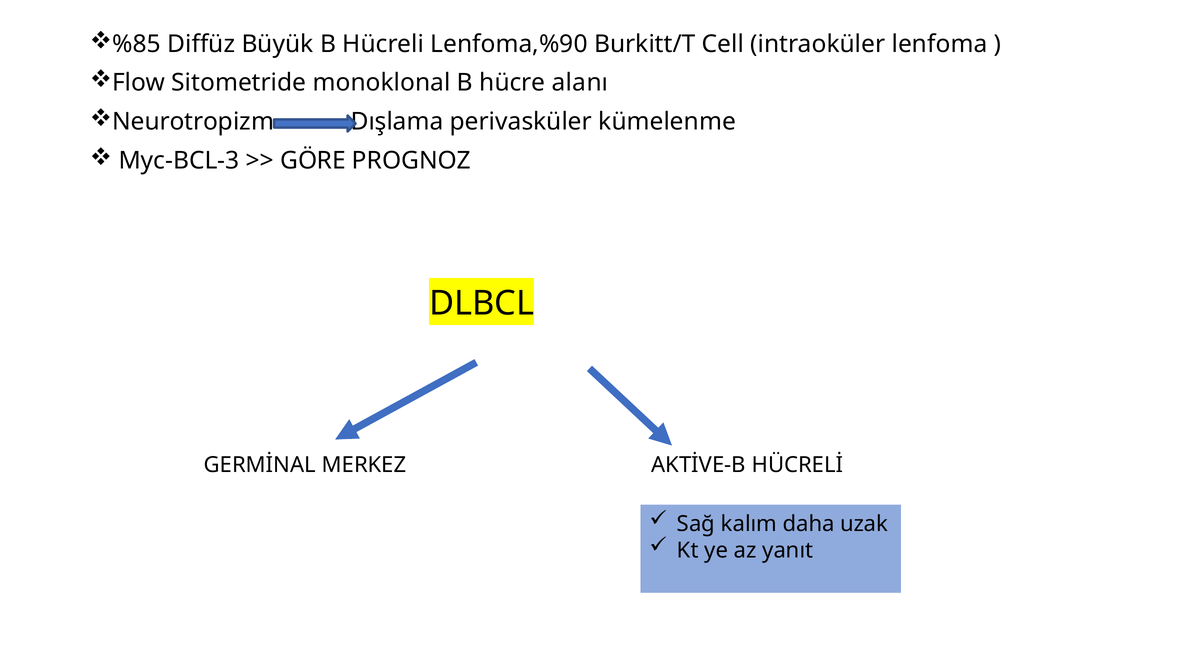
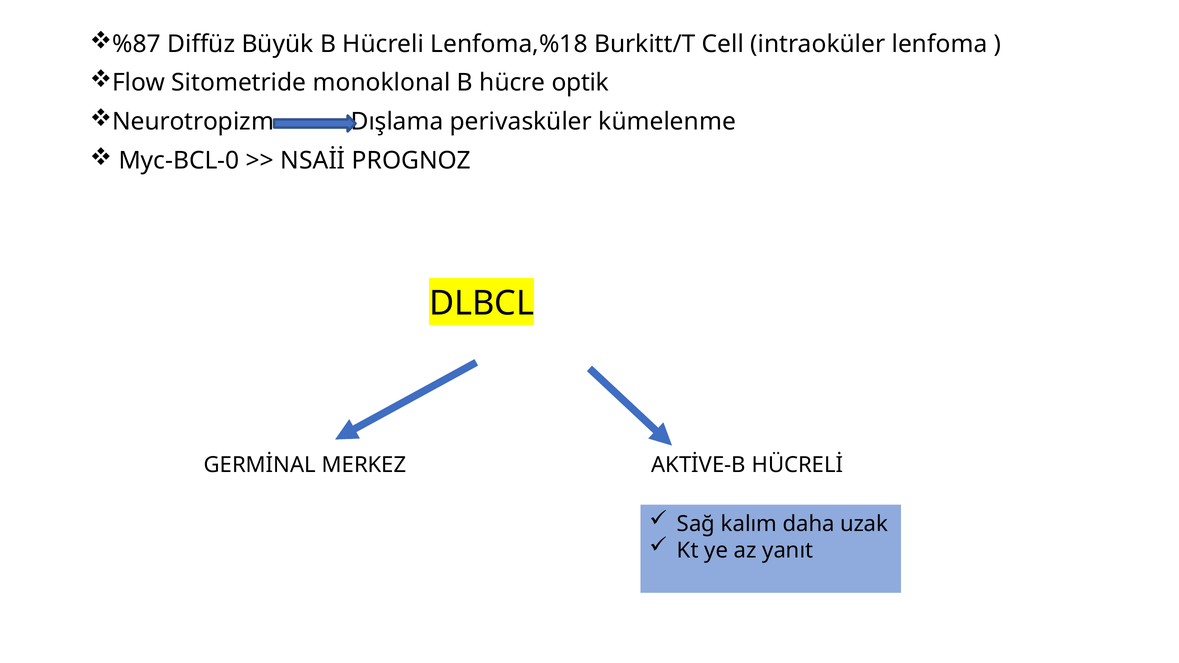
%85: %85 -> %87 (137, 44)
Lenfoma,%90: Lenfoma,%90 -> Lenfoma,%18 (509, 44)
alanı: alanı -> optik (580, 83)
Myc-BCL-3: Myc-BCL-3 -> Myc-BCL-0 (179, 161)
GÖRE: GÖRE -> NSAİİ (313, 161)
